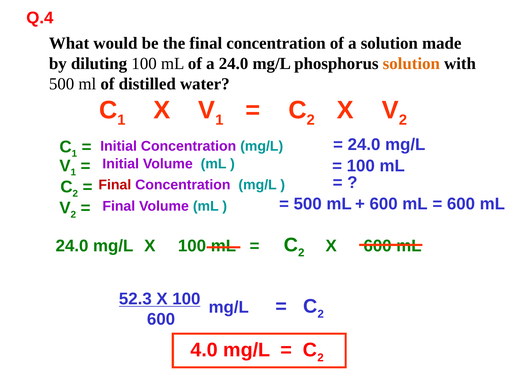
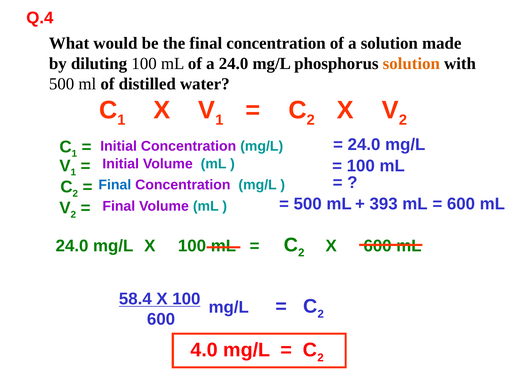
Final colour: red -> blue (115, 185)
600: 600 -> 393 (384, 204)
52.3: 52.3 -> 58.4 (135, 298)
